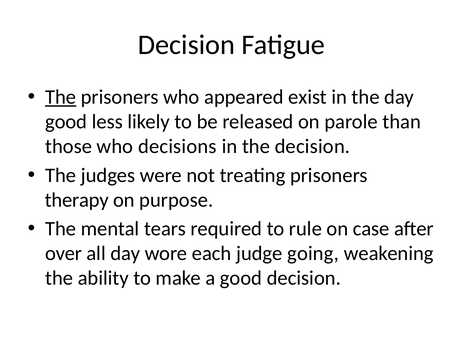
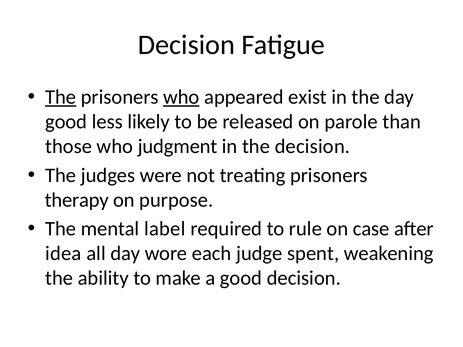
who underline: none -> present (181, 97)
decisions: decisions -> judgment (178, 147)
tears: tears -> label (165, 229)
over: over -> idea (63, 254)
going: going -> spent (313, 254)
